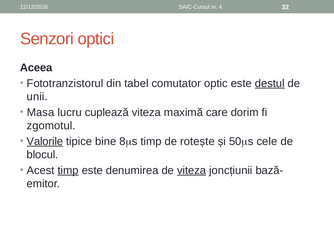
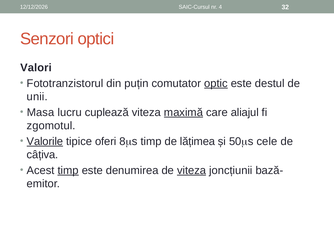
Aceea: Aceea -> Valori (36, 68)
tabel: tabel -> puțin (136, 83)
optic underline: none -> present (216, 83)
destul underline: present -> none (270, 83)
maximă underline: none -> present (183, 112)
dorim: dorim -> aliajul (245, 112)
bine: bine -> oferi (106, 141)
rotește: rotește -> lățimea (198, 141)
blocul: blocul -> câțiva (43, 154)
